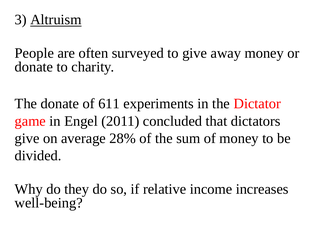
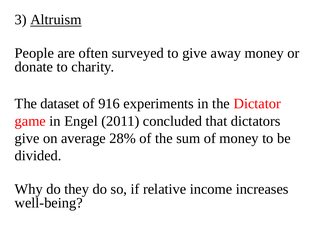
The donate: donate -> dataset (60, 104)
611: 611 -> 916 (109, 104)
